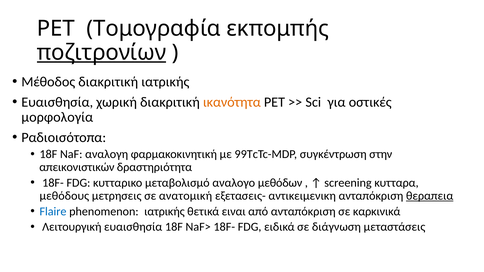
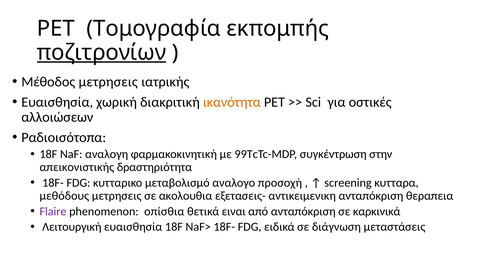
Μέθοδος διακριτική: διακριτική -> μετρησεις (108, 82)
μορφολογία: μορφολογία -> αλλοιώσεων (57, 117)
απεικονιστικών: απεικονιστικών -> απεικονιστικής (77, 167)
μεθόδων: μεθόδων -> προσοχή (280, 183)
ανατομική: ανατομική -> ακολουθια (186, 196)
θεραπεια underline: present -> none (430, 196)
Flaire colour: blue -> purple (53, 212)
phenomenon ιατρικής: ιατρικής -> οπίσθια (164, 212)
